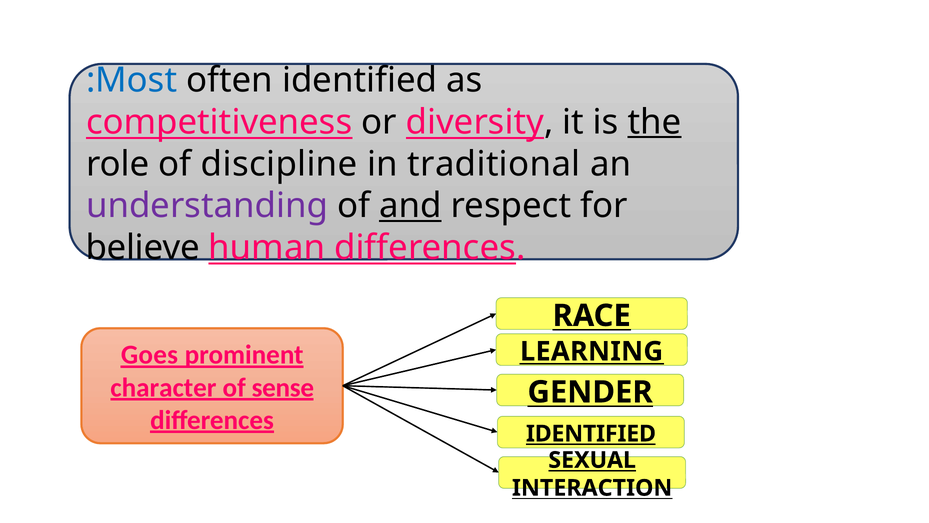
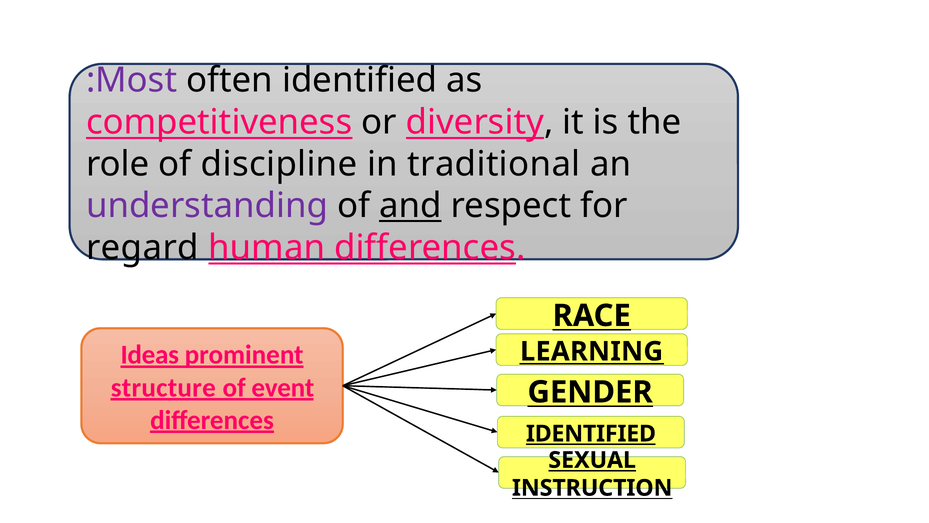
:Most colour: blue -> purple (132, 80)
the underline: present -> none (655, 122)
believe: believe -> regard (143, 248)
Goes: Goes -> Ideas (150, 355)
character: character -> structure (163, 387)
sense: sense -> event (283, 387)
INTERACTION: INTERACTION -> INSTRUCTION (592, 488)
